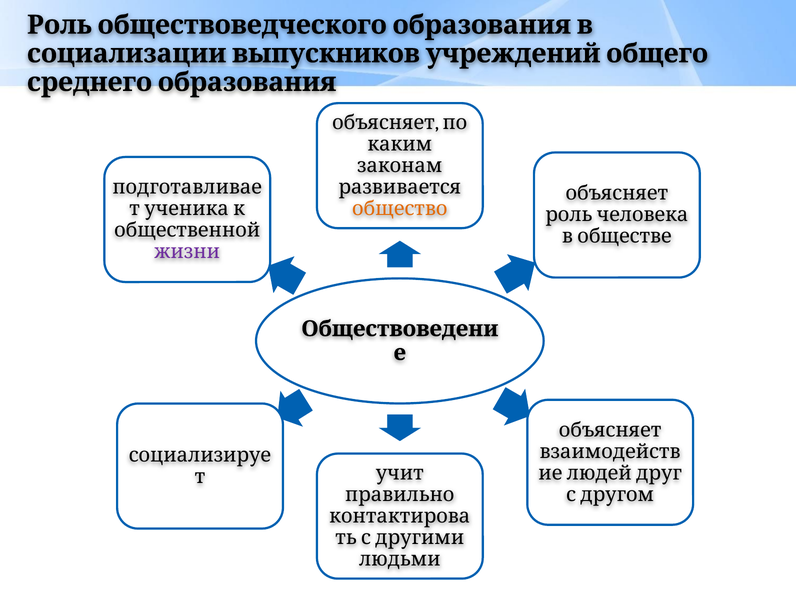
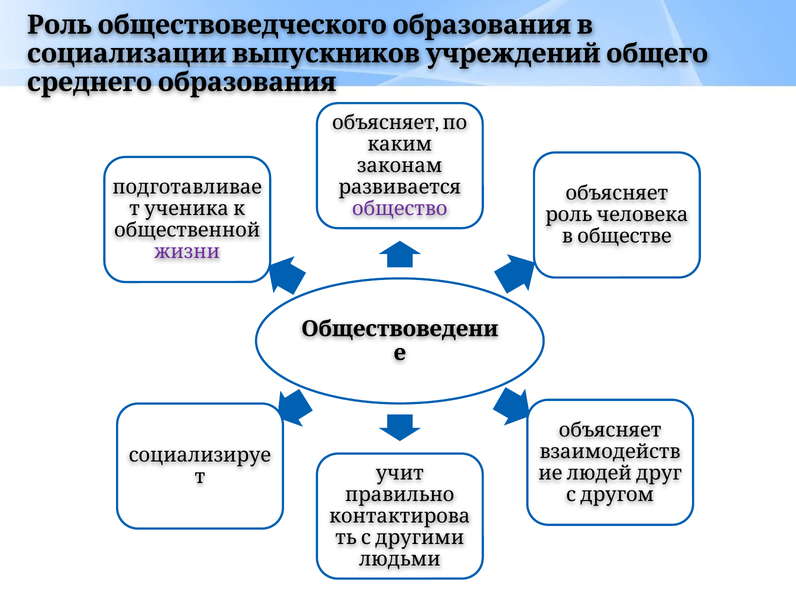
общество colour: orange -> purple (400, 209)
